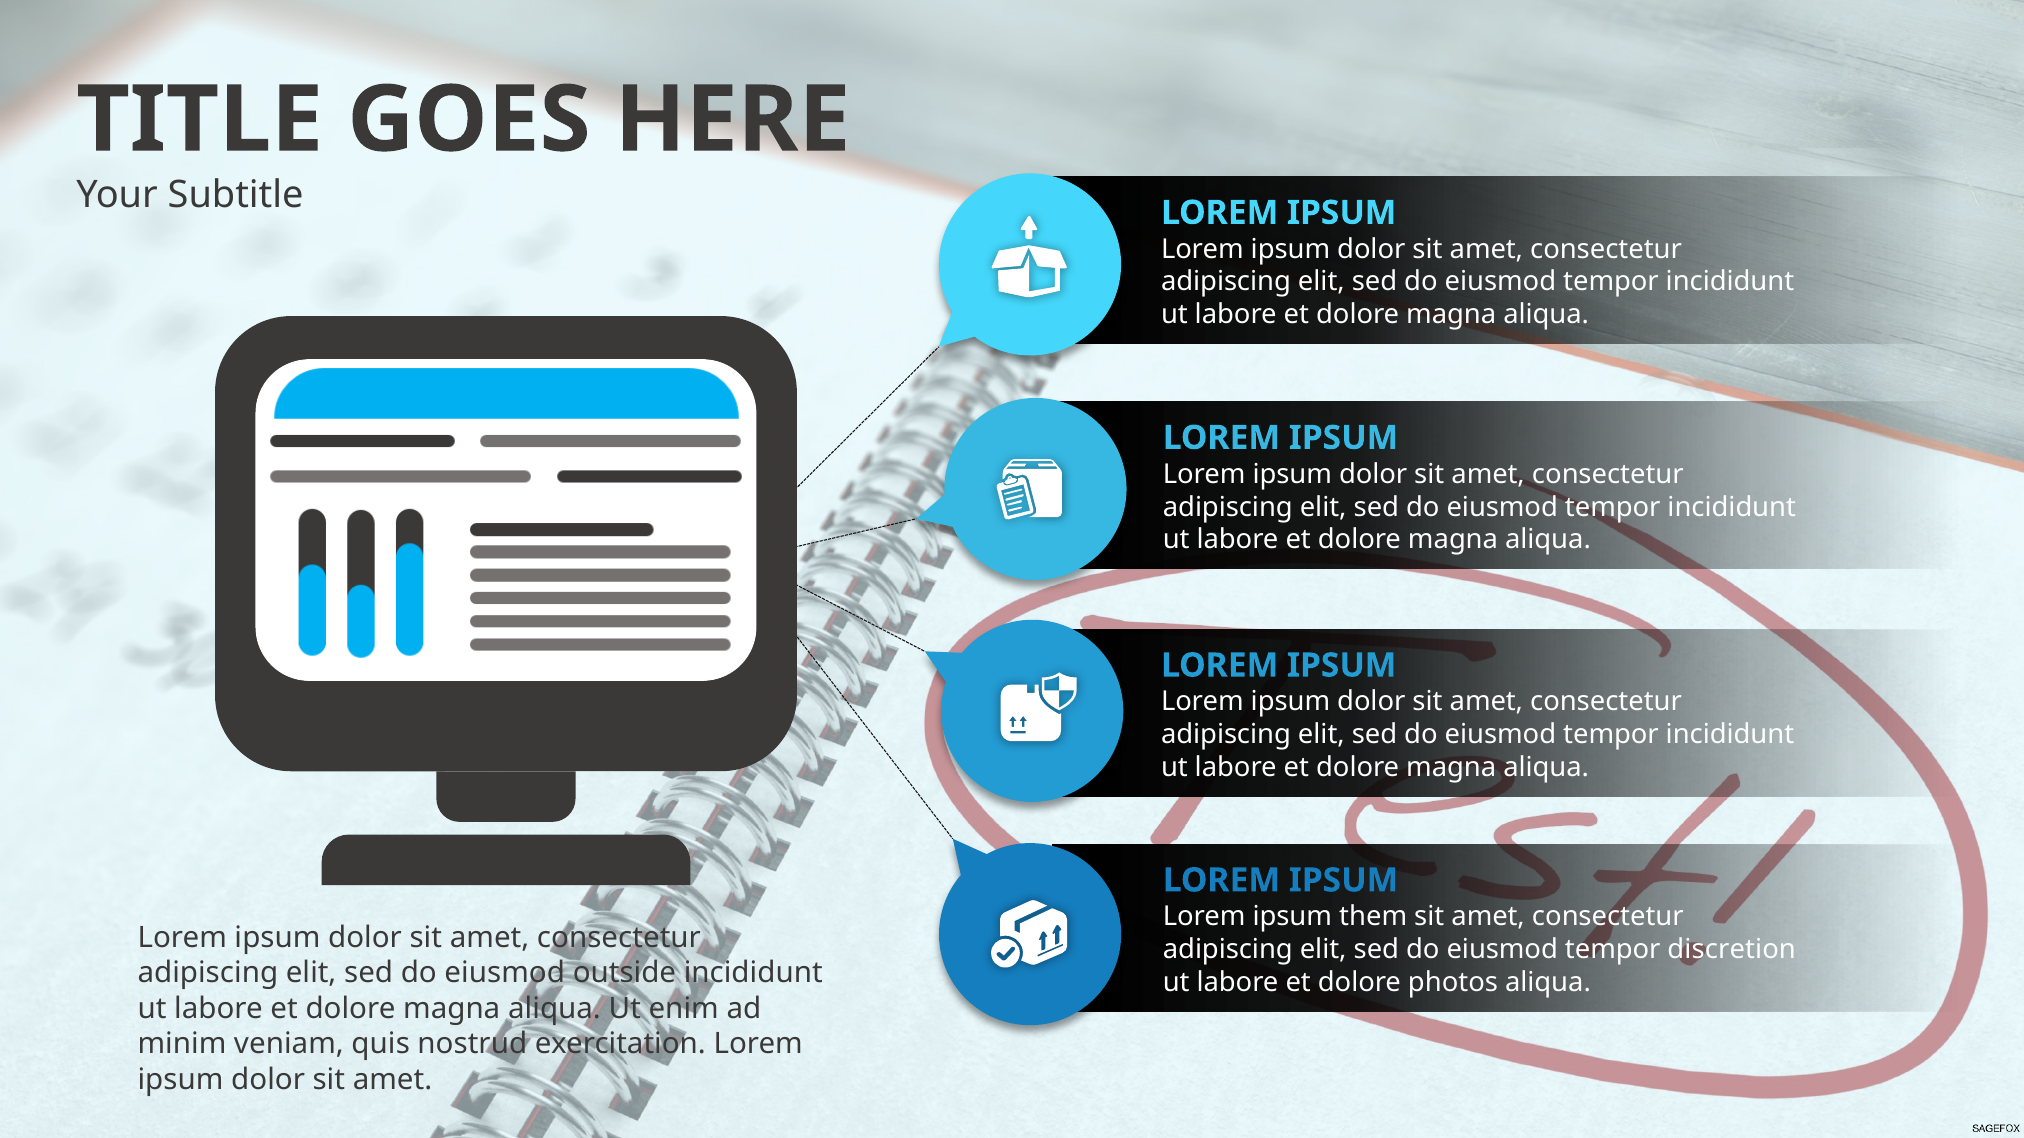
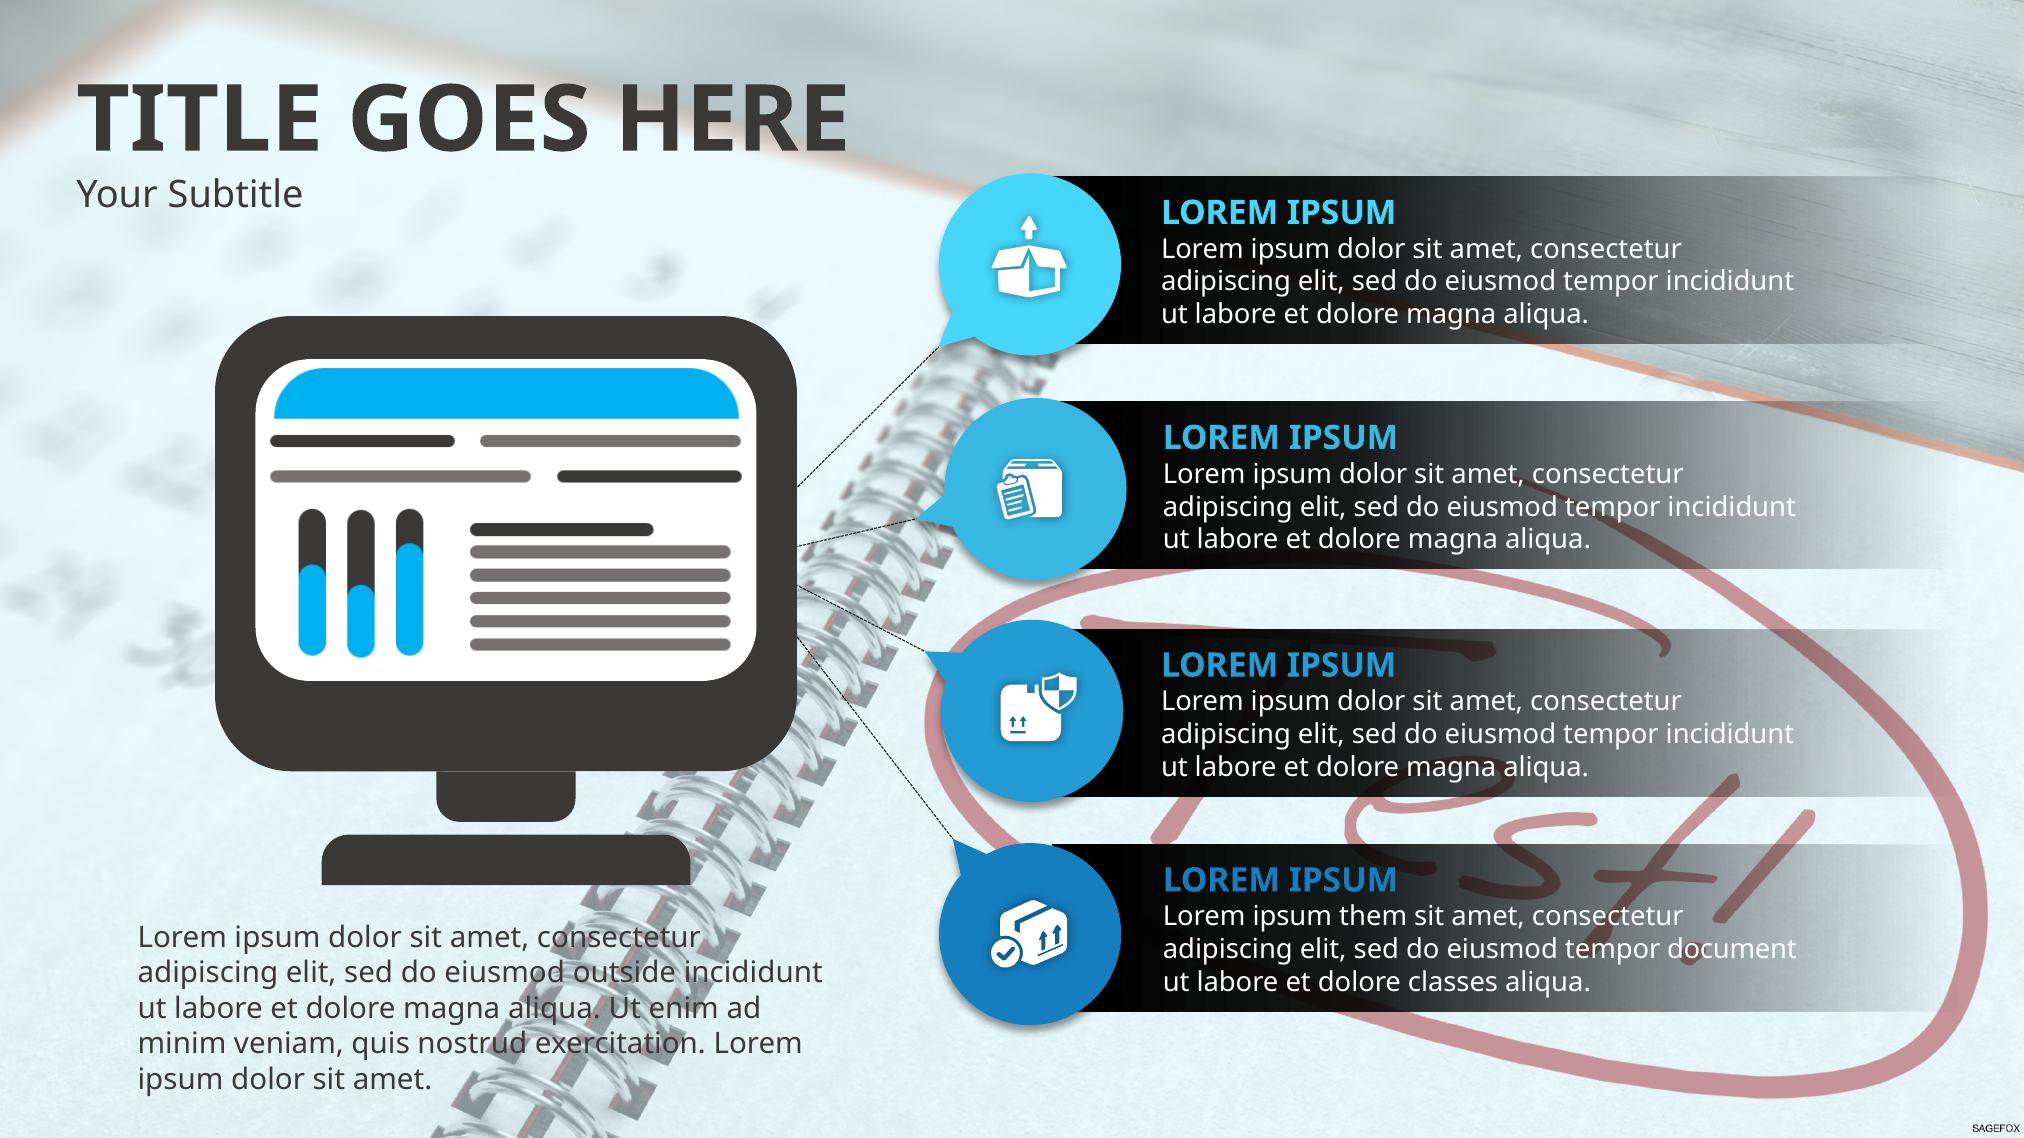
discretion: discretion -> document (1732, 950)
photos: photos -> classes (1453, 983)
